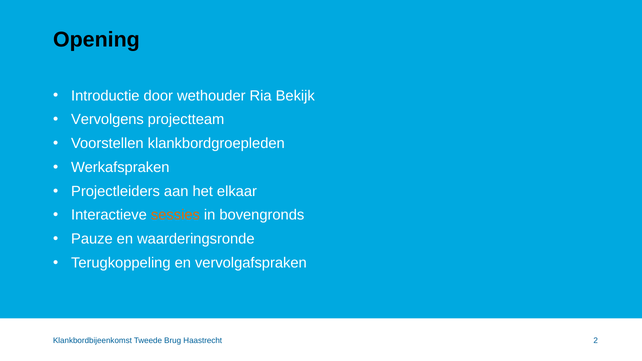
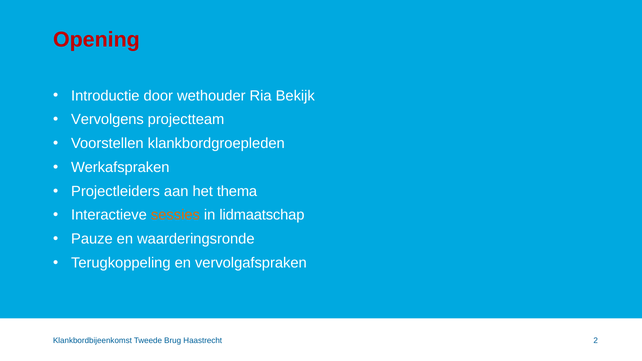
Opening colour: black -> red (96, 40)
elkaar: elkaar -> thema (237, 191)
bovengronds: bovengronds -> lidmaatschap (262, 215)
